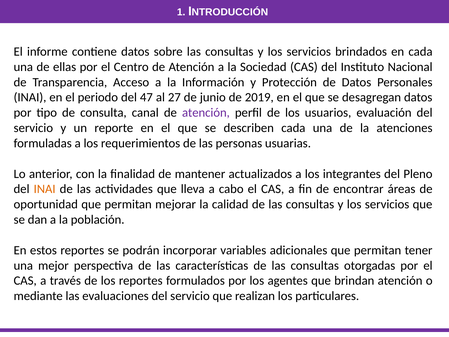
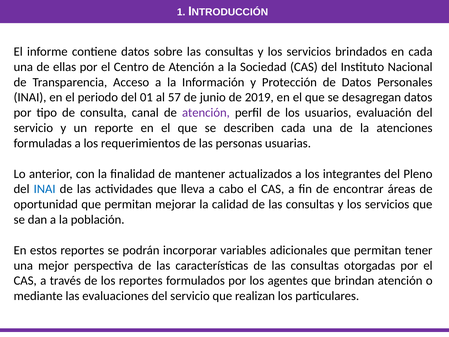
47: 47 -> 01 (146, 97)
27: 27 -> 57 (174, 97)
INAI colour: orange -> blue (45, 189)
